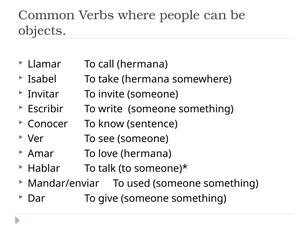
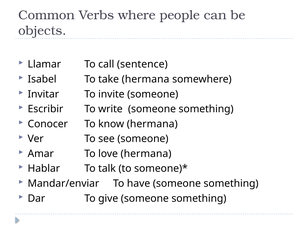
call hermana: hermana -> sentence (142, 64)
know sentence: sentence -> hermana (152, 124)
used: used -> have (139, 183)
